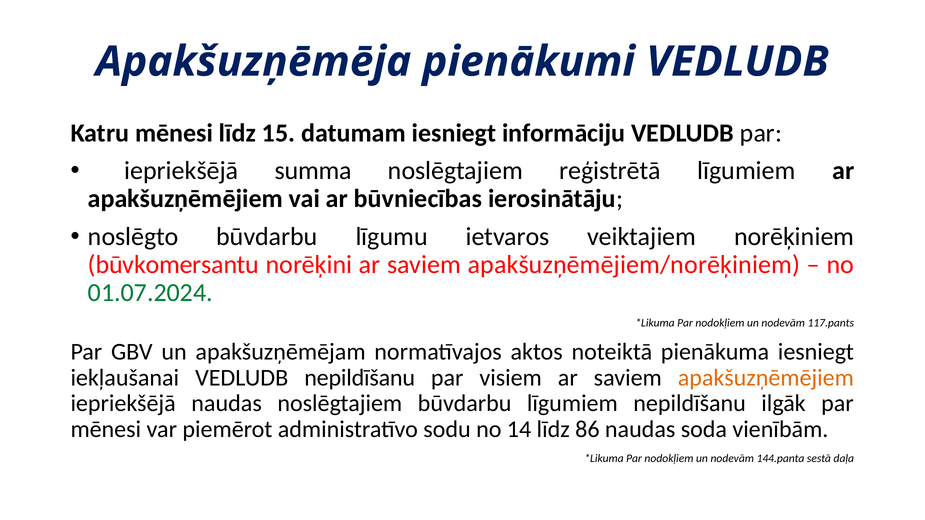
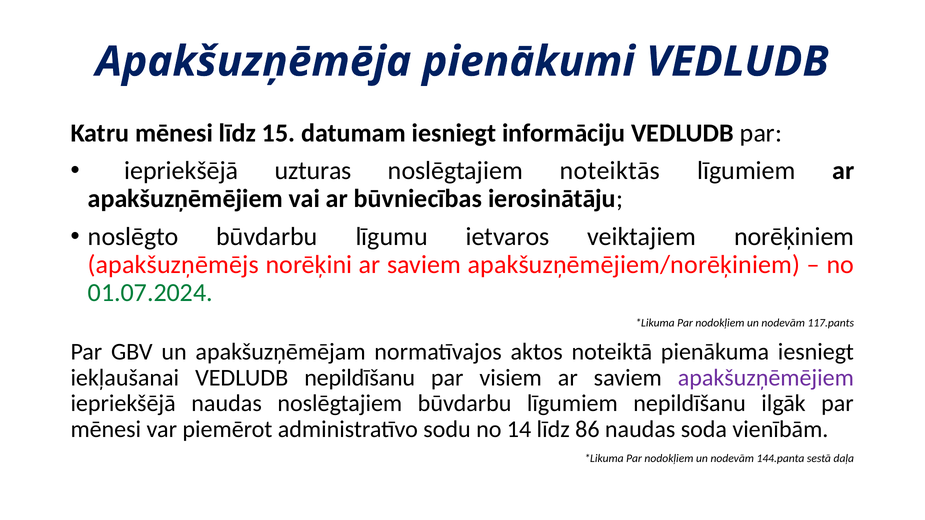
summa: summa -> uzturas (313, 171)
reģistrētā: reģistrētā -> noteiktās (610, 171)
būvkomersantu: būvkomersantu -> apakšuzņēmējs (173, 265)
apakšuzņēmējiem colour: orange -> purple (766, 378)
